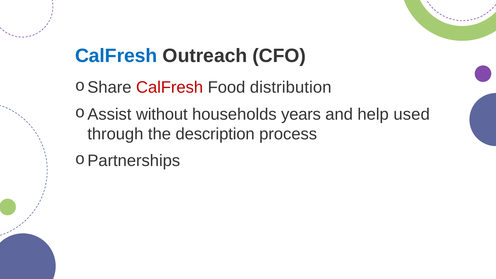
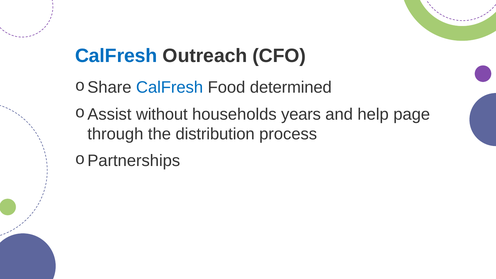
CalFresh colour: red -> blue (170, 88)
distribution: distribution -> determined (291, 88)
used: used -> page (412, 114)
description: description -> distribution (215, 134)
